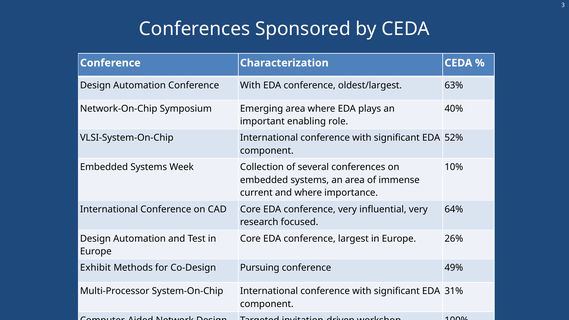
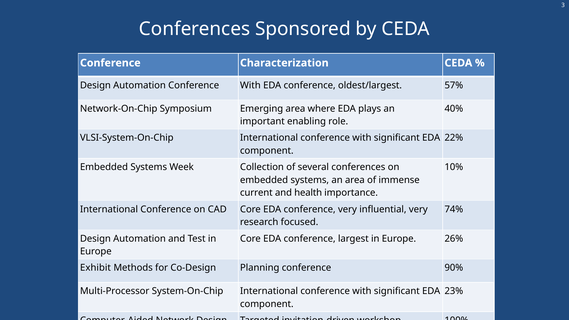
63%: 63% -> 57% (454, 85)
52%: 52% -> 22% (454, 138)
and where: where -> health (308, 193)
64%: 64% -> 74% (454, 209)
Pursuing: Pursuing -> Planning (260, 268)
49%: 49% -> 90% (454, 268)
31%: 31% -> 23% (454, 291)
